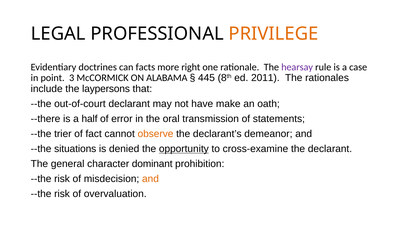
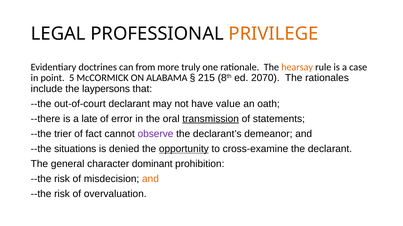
facts: facts -> from (145, 67)
right: right -> truly (191, 67)
hearsay colour: purple -> orange (297, 67)
3: 3 -> 5 (72, 78)
445: 445 -> 215 (206, 78)
2011: 2011 -> 2070 (265, 78)
make: make -> value (228, 104)
half: half -> late (90, 119)
transmission underline: none -> present (211, 119)
observe colour: orange -> purple (156, 134)
